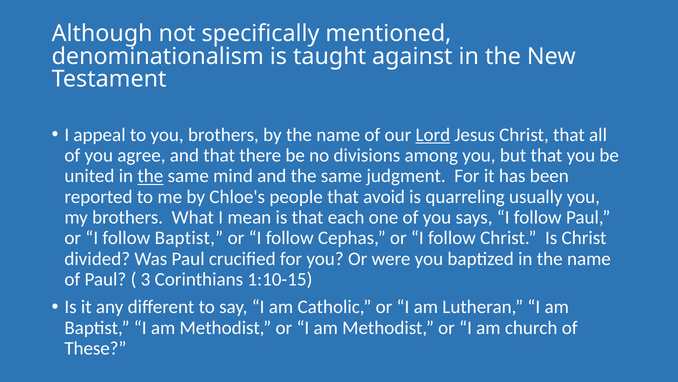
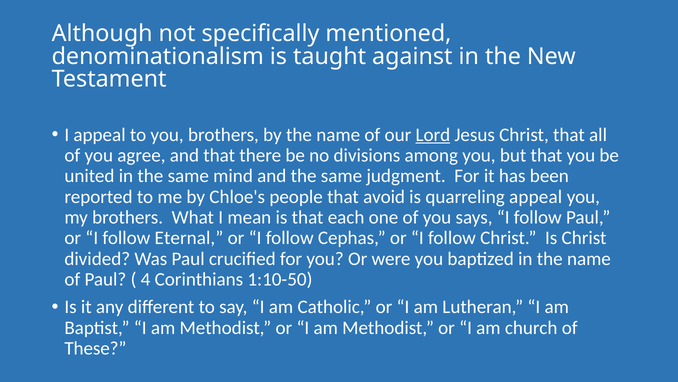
the underline: present -> none (150, 176)
quarreling usually: usually -> appeal (536, 196)
follow Baptist: Baptist -> Eternal (189, 238)
3: 3 -> 4 (146, 279)
1:10-15: 1:10-15 -> 1:10-50 (280, 279)
